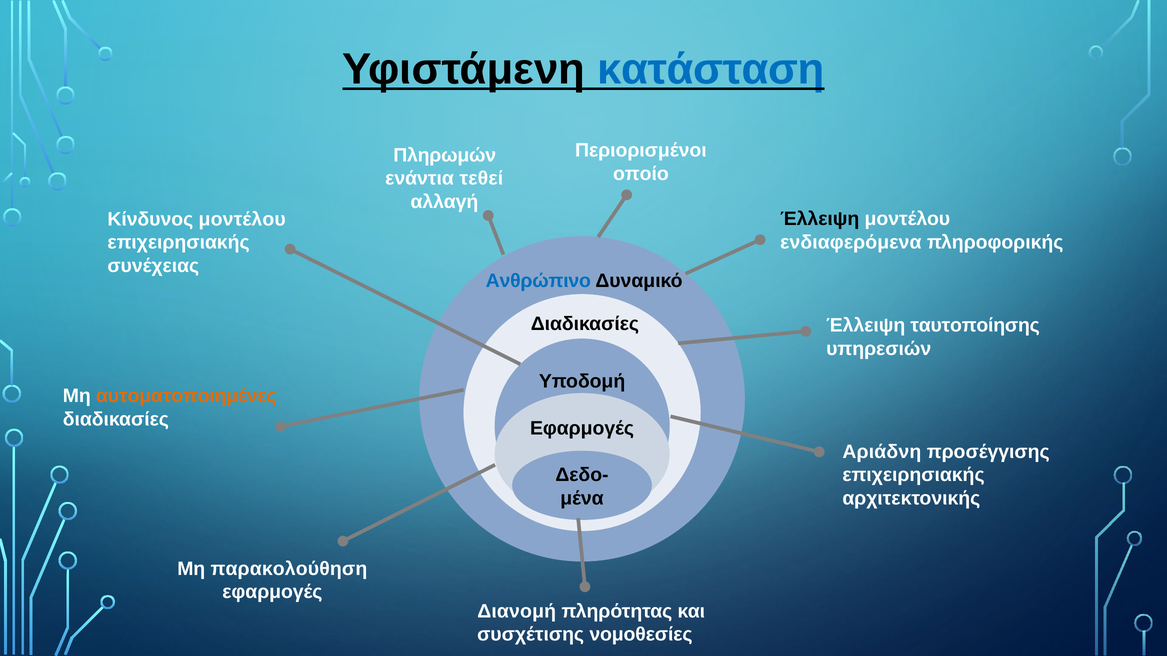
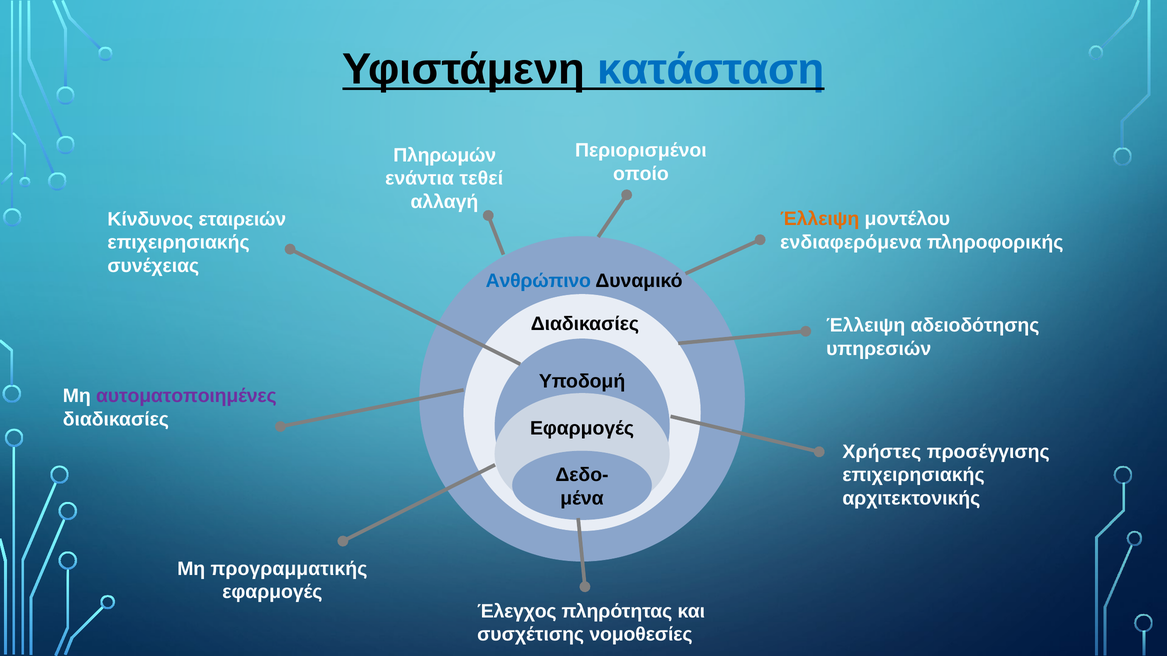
Έλλειψη colour: black -> orange (820, 219)
Κίνδυνος μοντέλου: μοντέλου -> εταιρειών (242, 219)
ταυτοποίησης: ταυτοποίησης -> αδειοδότησης (975, 326)
αυτοματοποιημένες colour: orange -> purple (186, 396)
Αριάδνη: Αριάδνη -> Χρήστες (882, 452)
παρακολούθηση: παρακολούθηση -> προγραμματικής (289, 569)
Διανομή: Διανομή -> Έλεγχος (517, 611)
